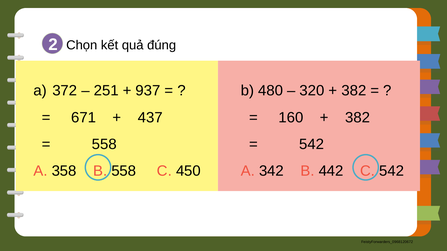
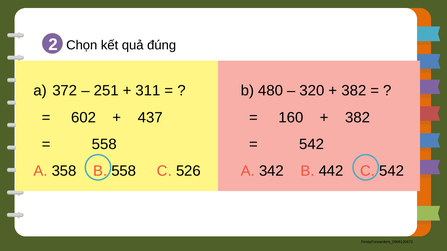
937: 937 -> 311 (148, 91)
671: 671 -> 602 (84, 118)
450: 450 -> 526 (188, 171)
